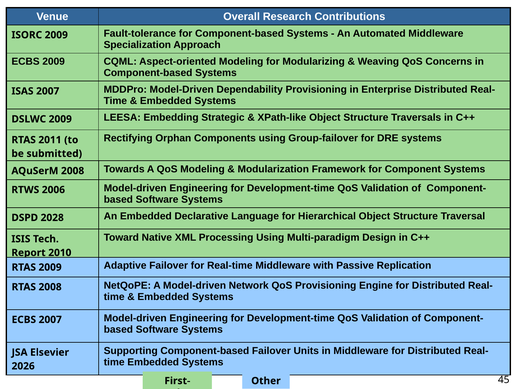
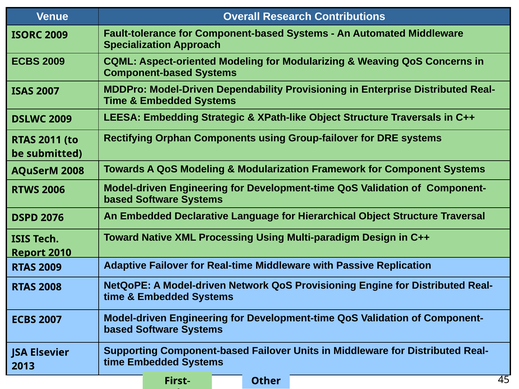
2028: 2028 -> 2076 (52, 218)
2026: 2026 -> 2013 (23, 366)
